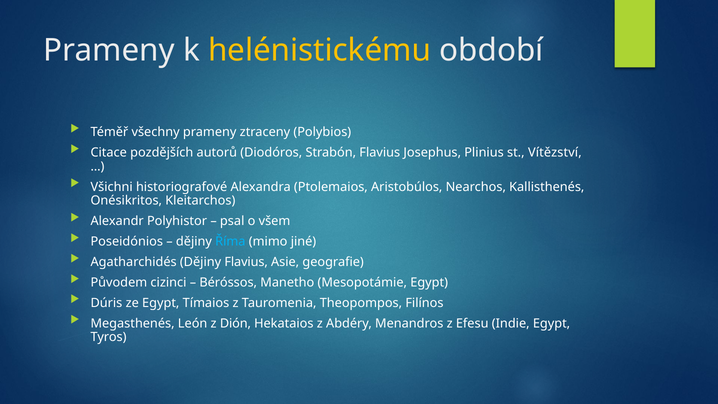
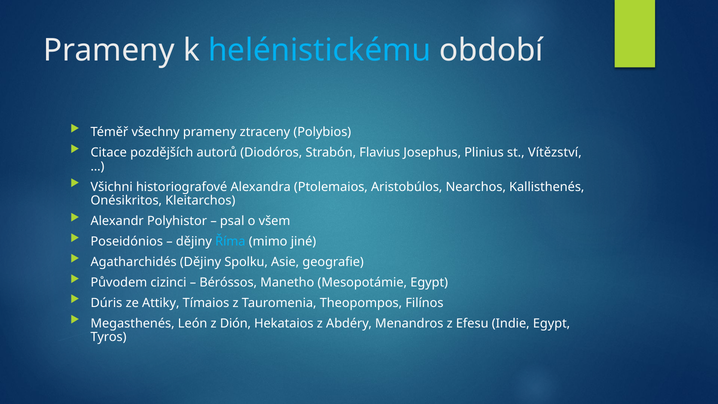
helénistickému colour: yellow -> light blue (320, 50)
Dějiny Flavius: Flavius -> Spolku (246, 262)
ze Egypt: Egypt -> Attiky (161, 303)
